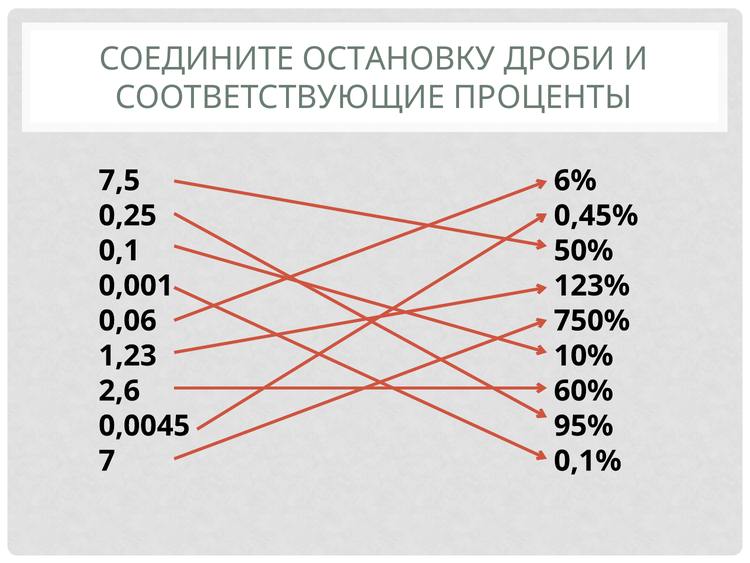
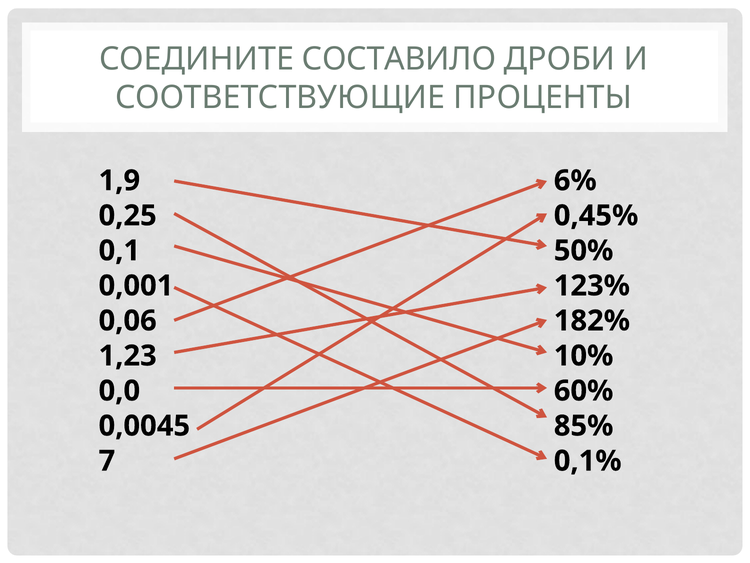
ОСТАНОВКУ: ОСТАНОВКУ -> СОСТАВИЛО (399, 59)
7,5: 7,5 -> 1,9 (119, 180)
750%: 750% -> 182% (592, 321)
2,6: 2,6 -> 0,0 (119, 391)
95%: 95% -> 85% (584, 426)
